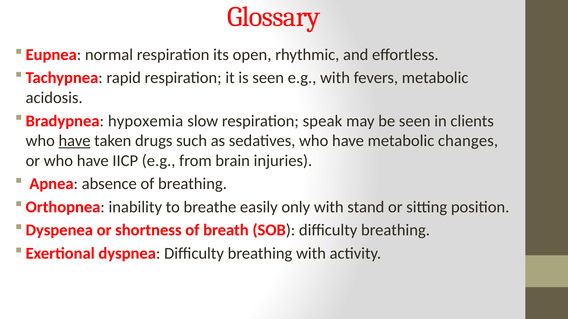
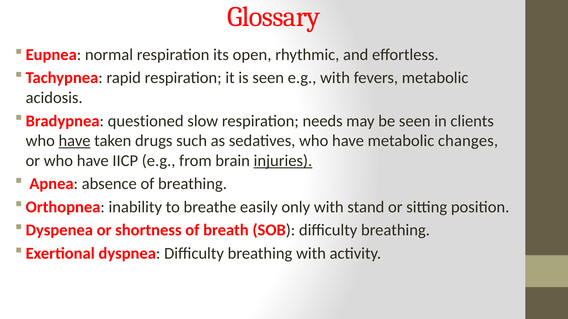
hypoxemia: hypoxemia -> questioned (146, 121)
speak: speak -> needs (323, 121)
injuries underline: none -> present (283, 161)
